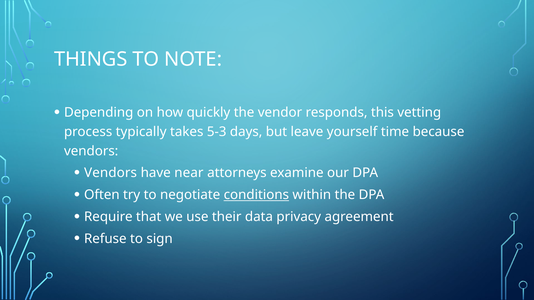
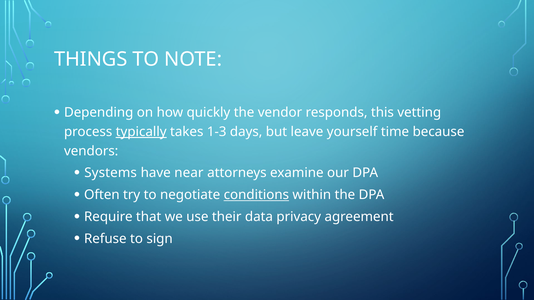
typically underline: none -> present (141, 132)
5-3: 5-3 -> 1-3 (217, 132)
Vendors: Vendors -> Systems (111, 173)
